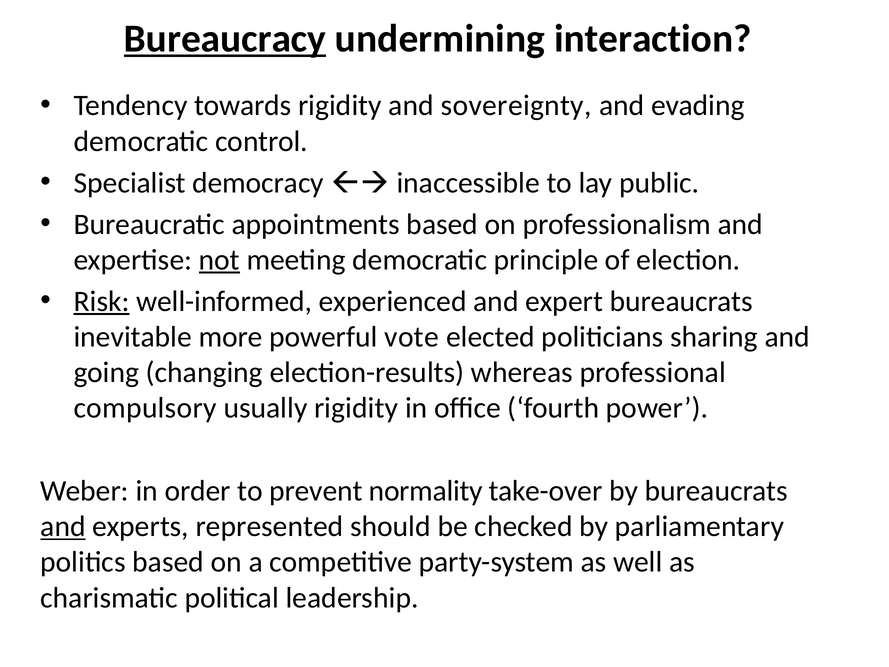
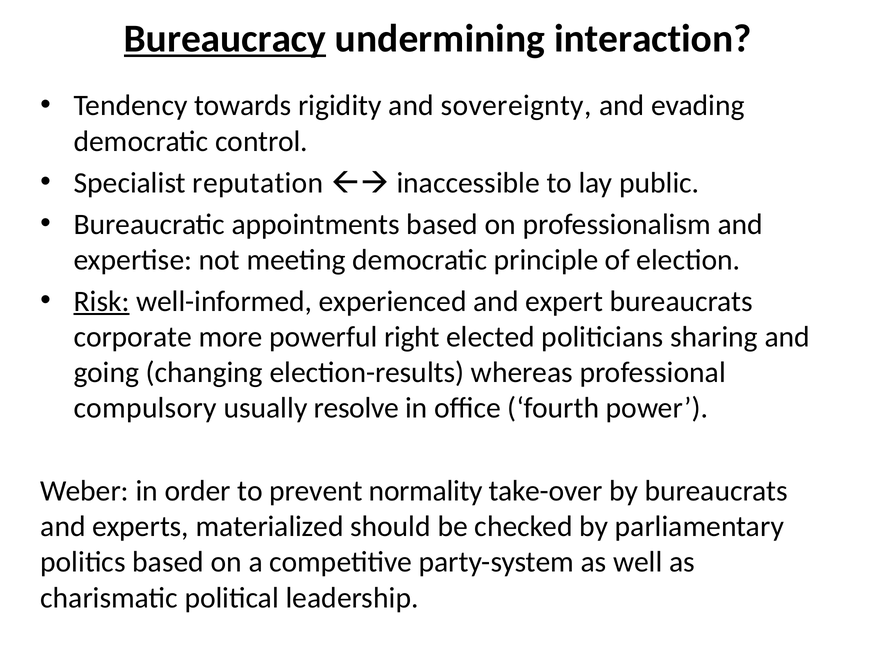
democracy: democracy -> reputation (258, 183)
not underline: present -> none (219, 260)
inevitable: inevitable -> corporate (133, 337)
vote: vote -> right (412, 337)
usually rigidity: rigidity -> resolve (356, 408)
and underline: present -> none (63, 526)
represented: represented -> materialized (270, 526)
